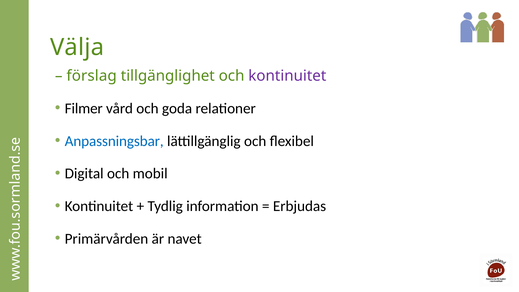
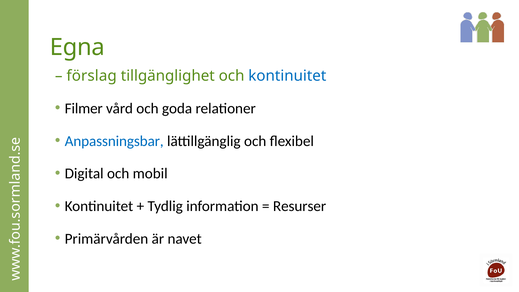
Välja: Välja -> Egna (77, 47)
kontinuitet colour: purple -> blue (287, 76)
Erbjudas: Erbjudas -> Resurser (300, 206)
